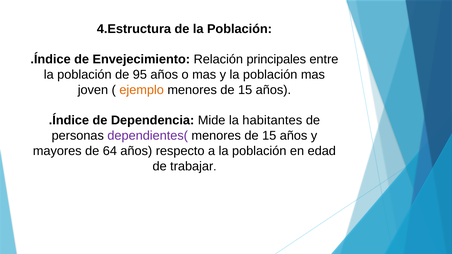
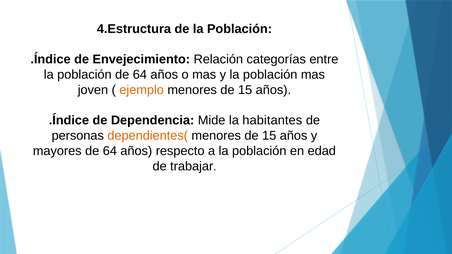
principales: principales -> categorías (276, 59)
población de 95: 95 -> 64 (140, 75)
dependientes( colour: purple -> orange (148, 136)
